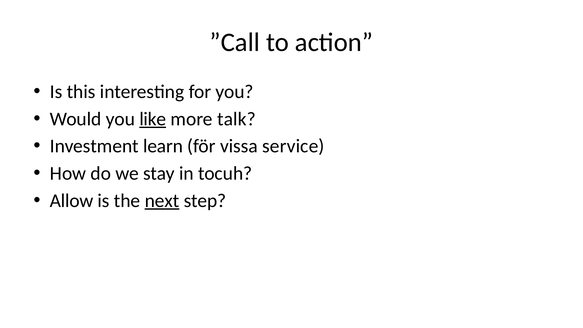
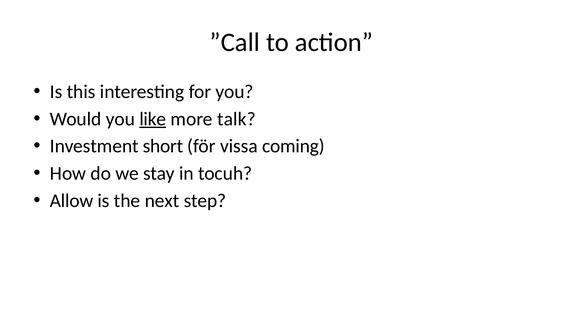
learn: learn -> short (163, 146)
service: service -> coming (293, 146)
next underline: present -> none (162, 201)
